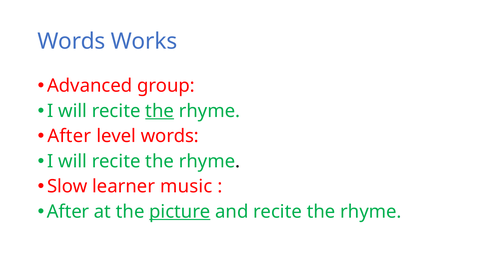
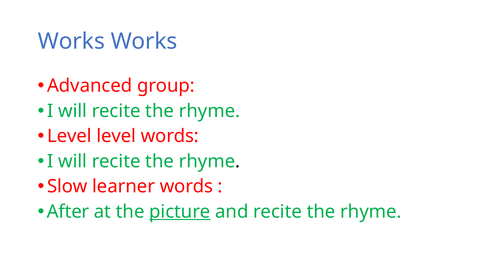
Words: Words -> Works (71, 42)
the underline: present -> none (160, 111)
After: After -> Level (69, 136)
learner music: music -> words (186, 187)
